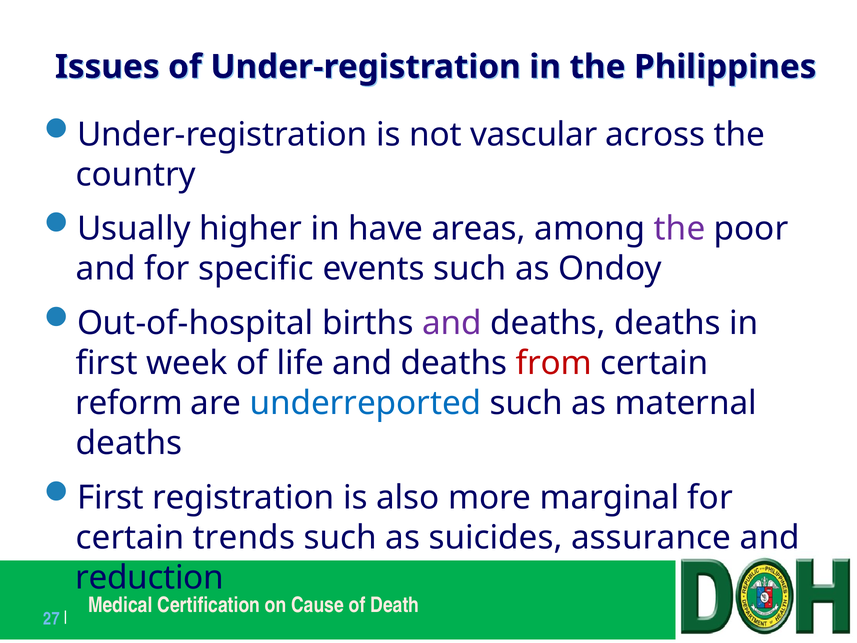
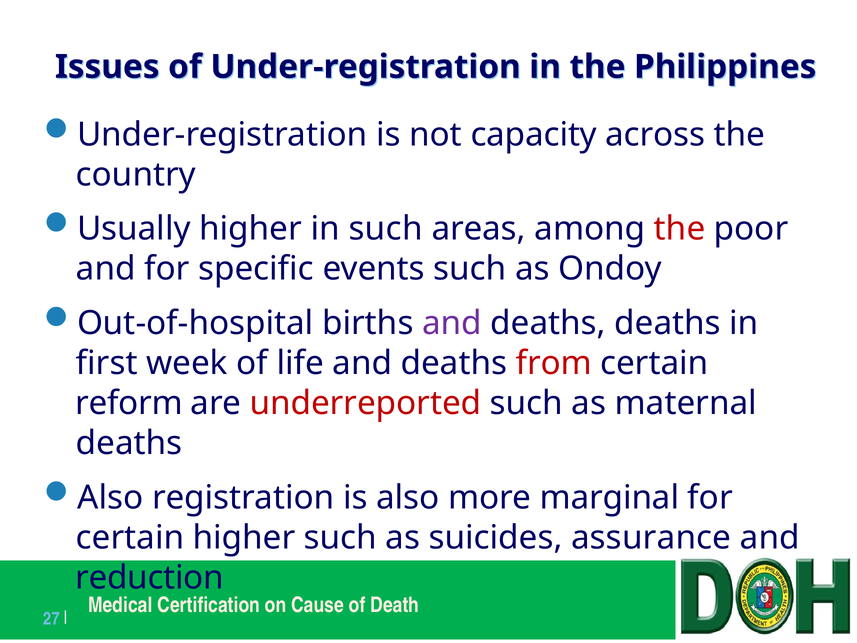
vascular: vascular -> capacity (534, 134)
in have: have -> such (386, 229)
the colour: purple -> red (680, 229)
underreported colour: blue -> red (365, 403)
First: First -> Also (110, 497)
certain trends: trends -> higher (244, 537)
